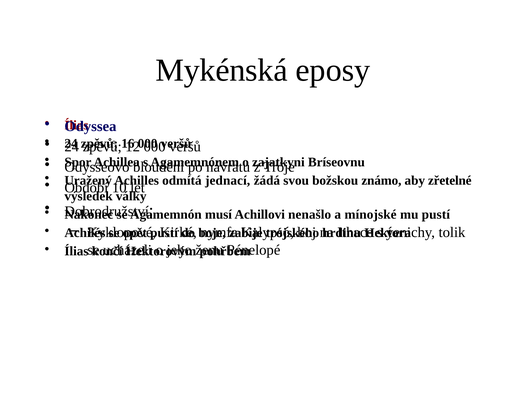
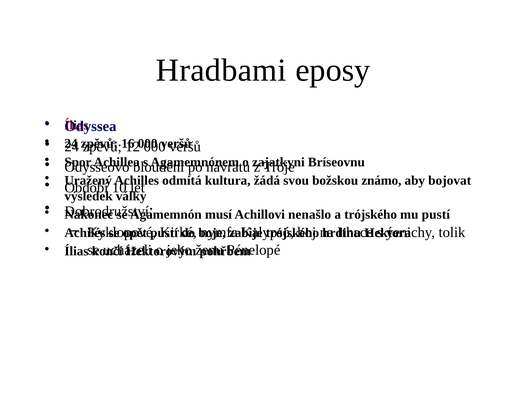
Mykénská: Mykénská -> Hradbami (221, 70)
jednací: jednací -> kultura (228, 181)
zřetelné: zřetelné -> bojovat (450, 181)
a mínojské: mínojské -> trójského (371, 215)
